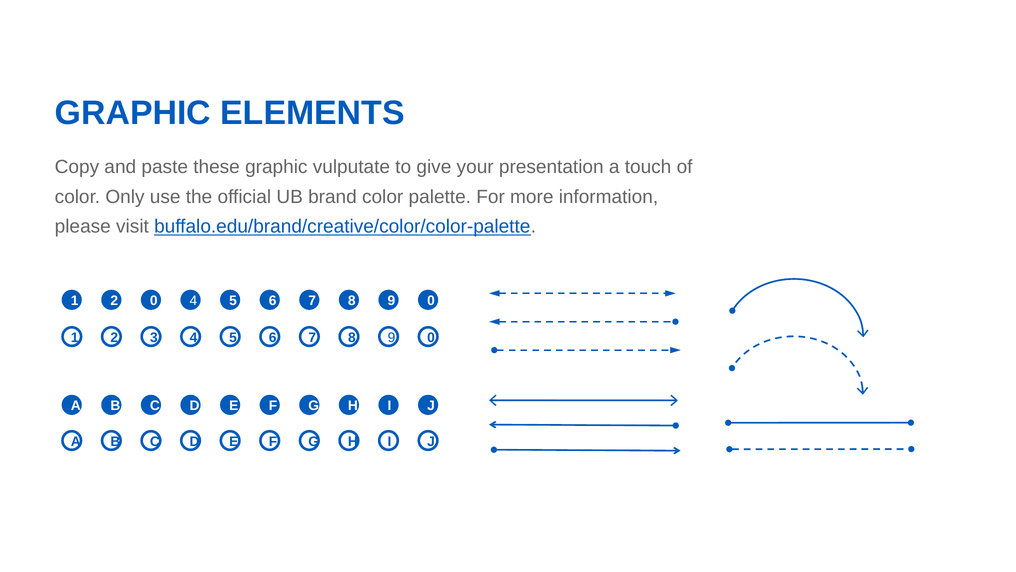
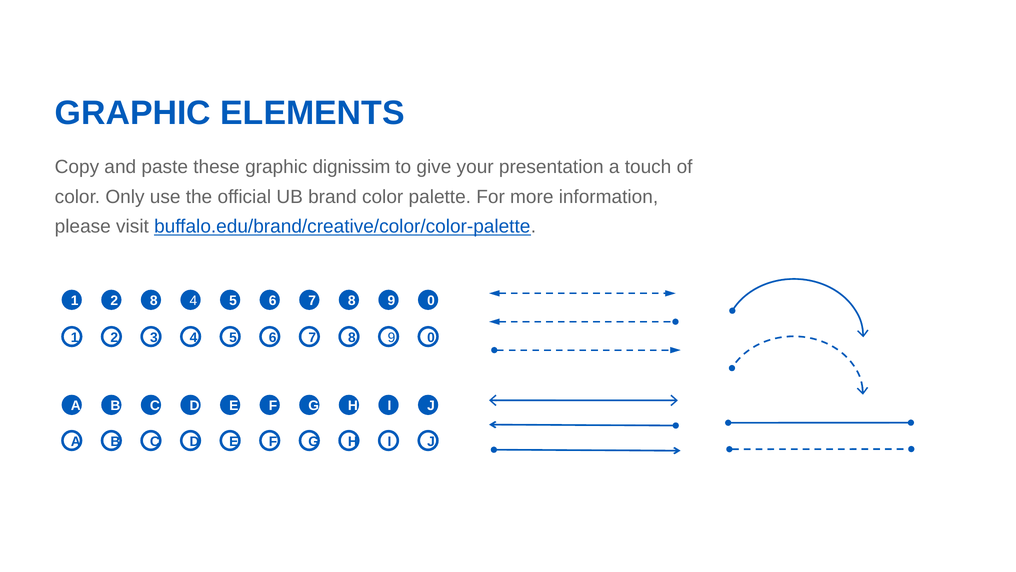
vulputate: vulputate -> dignissim (352, 167)
2 0: 0 -> 8 (154, 300)
